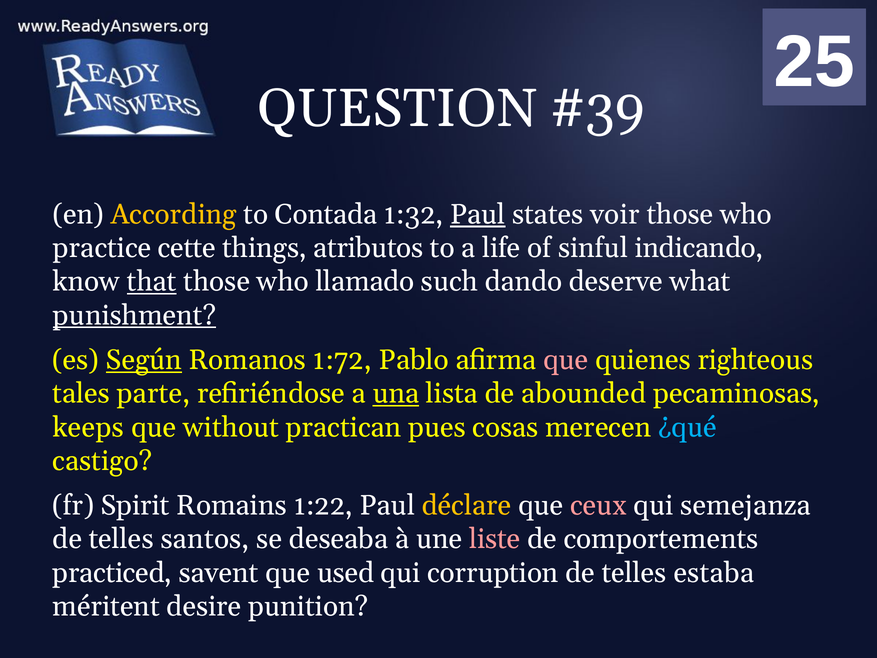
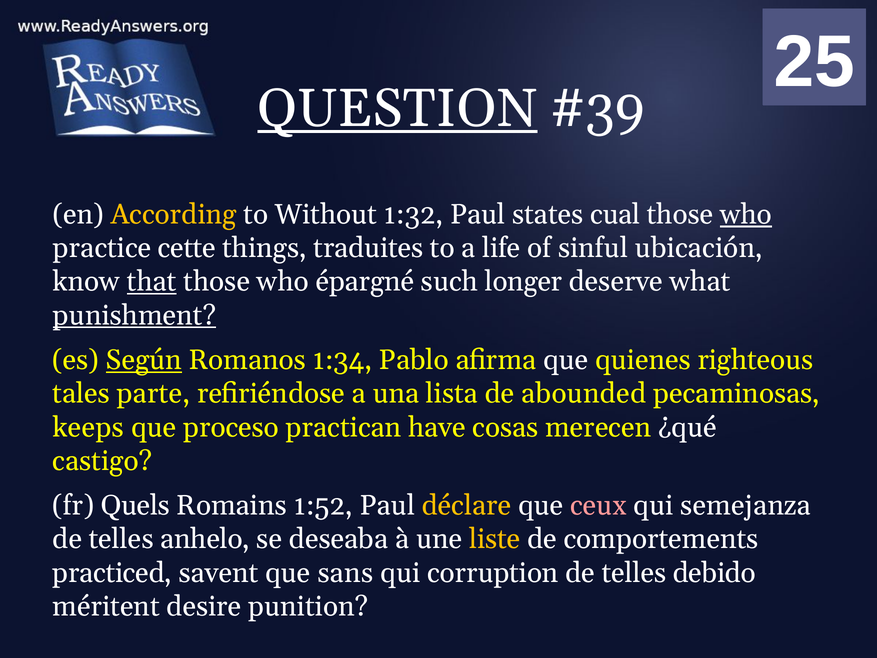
QUESTION underline: none -> present (397, 108)
Contada: Contada -> Without (326, 214)
Paul underline: present -> none (478, 214)
voir: voir -> cual (615, 214)
who underline: none -> present (746, 214)
atributos: atributos -> traduites (368, 248)
indicando: indicando -> ubicación (699, 248)
llamado: llamado -> épargné (365, 282)
dando: dando -> longer (524, 282)
1:72: 1:72 -> 1:34 (342, 360)
que colour: pink -> white (566, 360)
una underline: present -> none (396, 394)
without: without -> proceso (231, 427)
pues: pues -> have (437, 427)
¿qué colour: light blue -> white (687, 427)
Spirit: Spirit -> Quels (135, 505)
1:22: 1:22 -> 1:52 (323, 505)
santos: santos -> anhelo (205, 539)
liste colour: pink -> yellow (495, 539)
used: used -> sans (345, 573)
estaba: estaba -> debido (714, 573)
